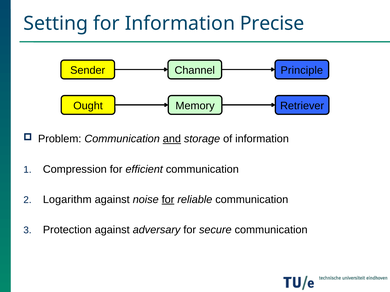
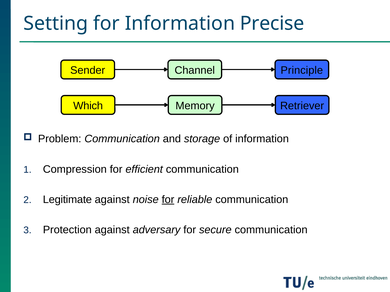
Ought: Ought -> Which (88, 106)
and underline: present -> none (172, 139)
Logarithm: Logarithm -> Legitimate (67, 200)
